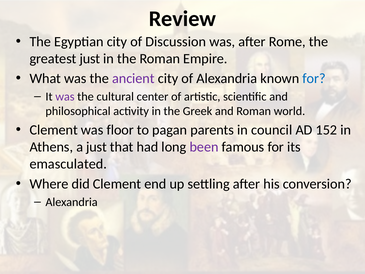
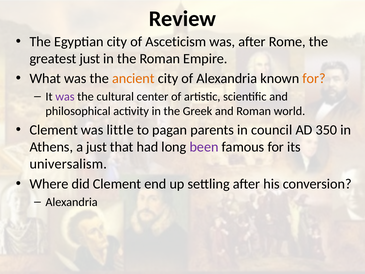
Discussion: Discussion -> Asceticism (176, 42)
ancient colour: purple -> orange (133, 78)
for colour: blue -> orange (314, 78)
floor: floor -> little (120, 130)
152: 152 -> 350 (326, 130)
emasculated: emasculated -> universalism (68, 164)
